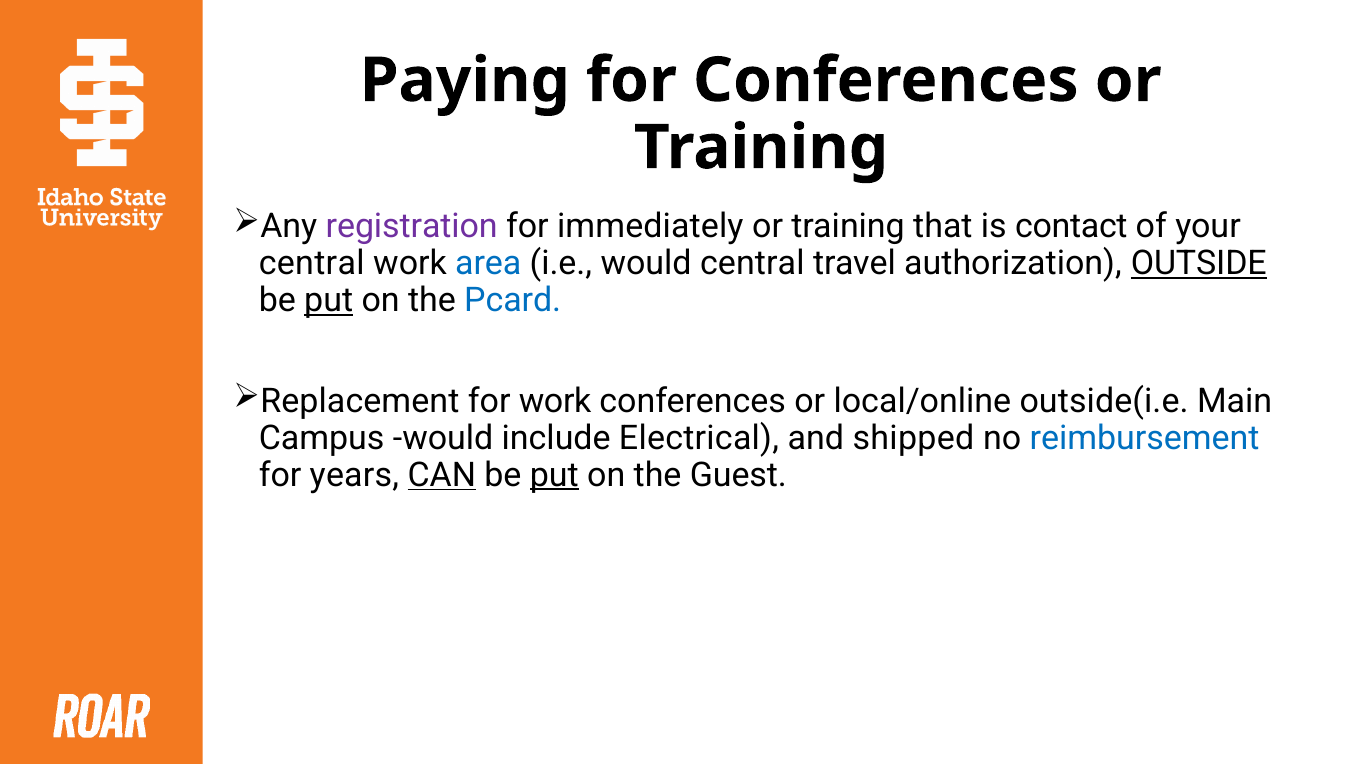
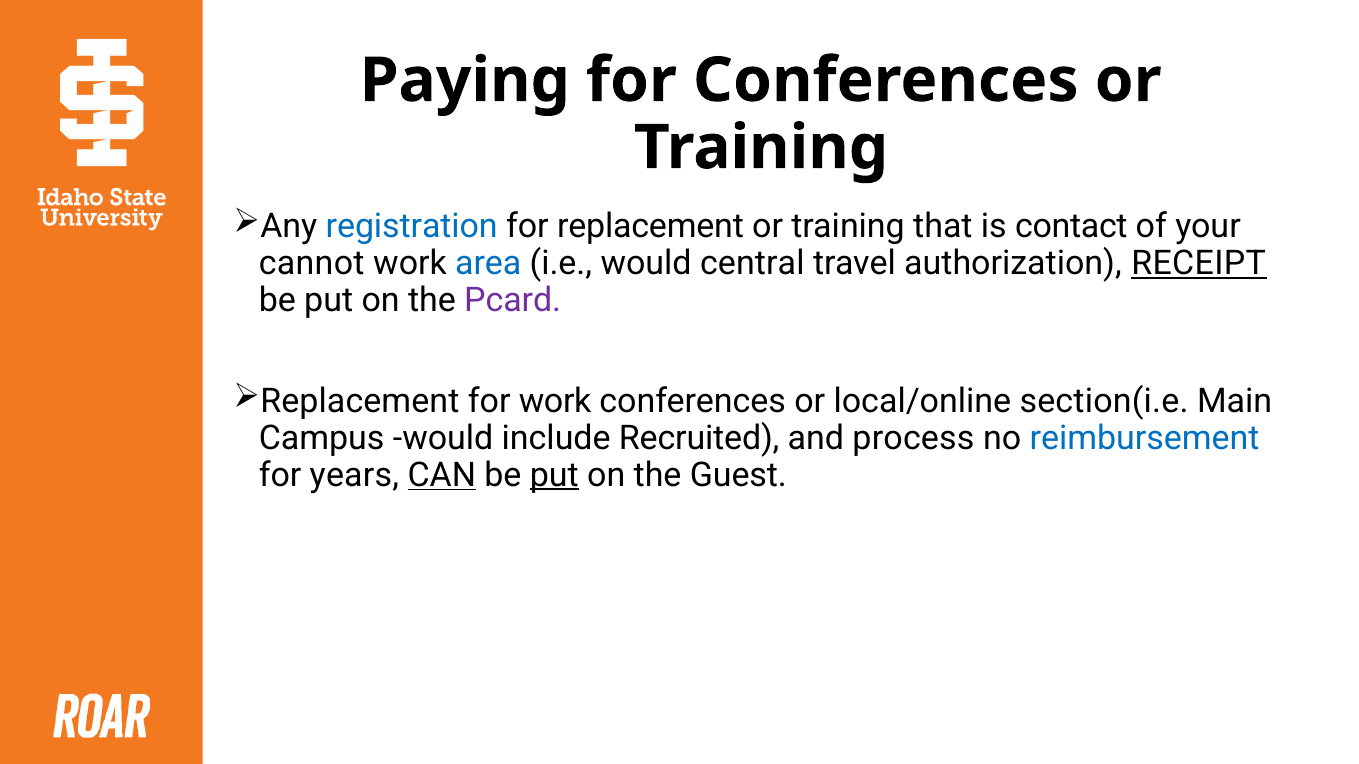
registration colour: purple -> blue (412, 227)
for immediately: immediately -> replacement (650, 227)
central: central -> cannot (312, 263)
OUTSIDE: OUTSIDE -> RECEIPT (1199, 263)
put underline: present -> none (329, 300)
Pcard colour: blue -> purple (513, 300)
outside(i.e: outside(i.e -> section(i.e (1104, 402)
Electrical: Electrical -> Recruited (699, 438)
shipped: shipped -> process (913, 438)
